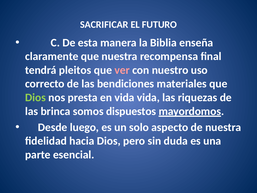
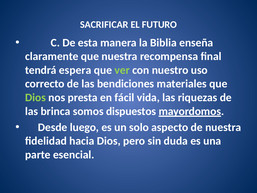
pleitos: pleitos -> espera (75, 70)
ver colour: pink -> light green (122, 70)
en vida: vida -> fácil (124, 97)
